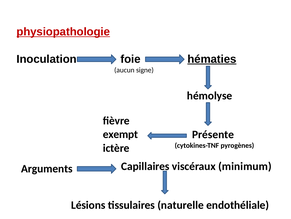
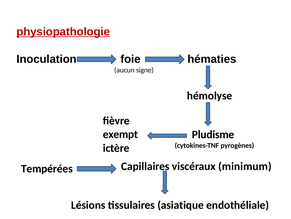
hématies underline: present -> none (212, 59)
Présente: Présente -> Pludisme (213, 134)
Arguments: Arguments -> Tempérées (47, 168)
naturelle: naturelle -> asiatique (181, 205)
